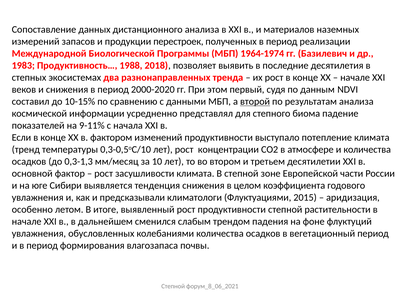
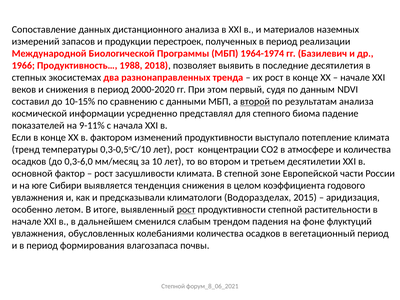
1983: 1983 -> 1966 (23, 66)
0,3-1,3: 0,3-1,3 -> 0,3-6,0 (79, 162)
Флуктуациями: Флуктуациями -> Водоразделах (258, 198)
рост underline: none -> present (186, 210)
